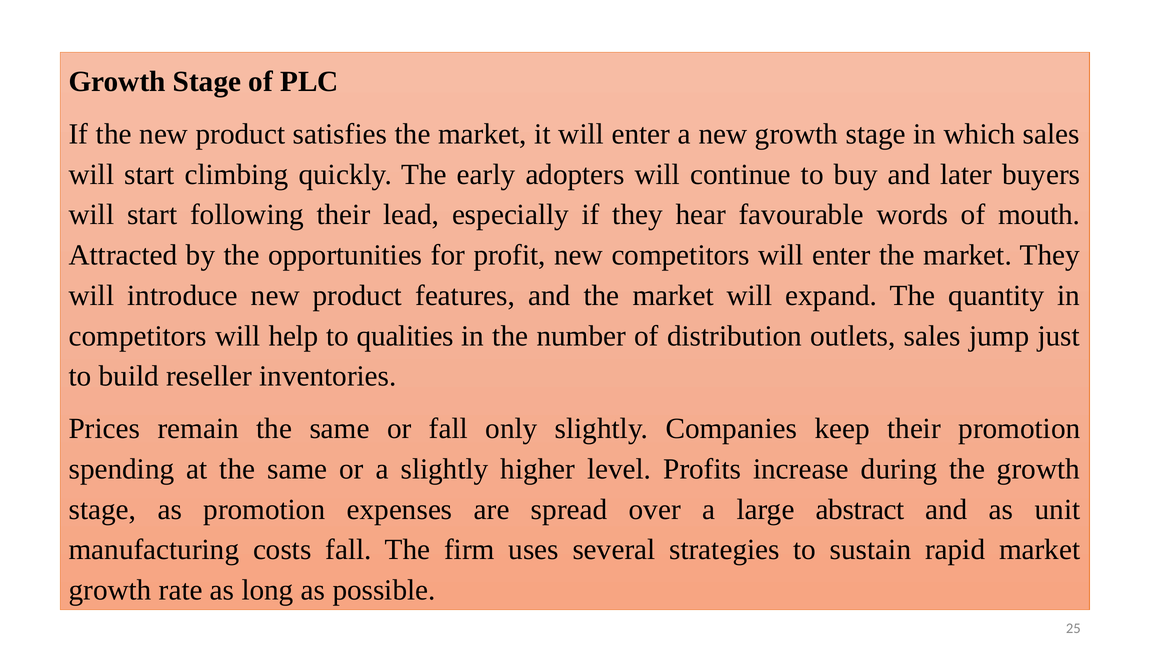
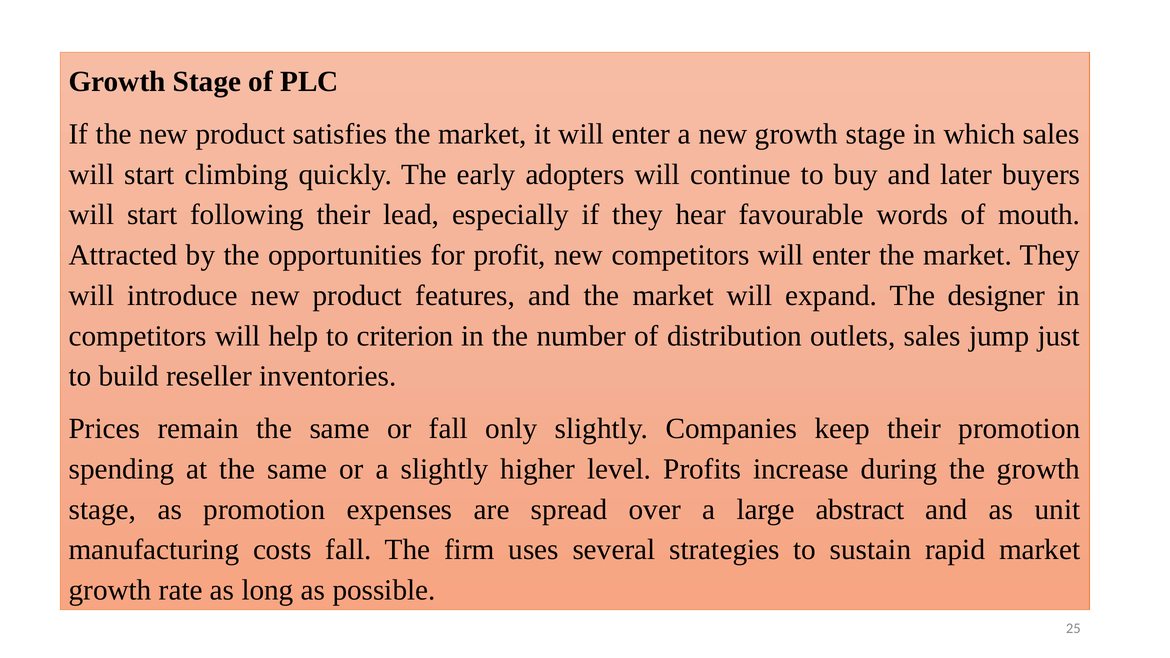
quantity: quantity -> designer (996, 296)
qualities: qualities -> criterion (405, 336)
